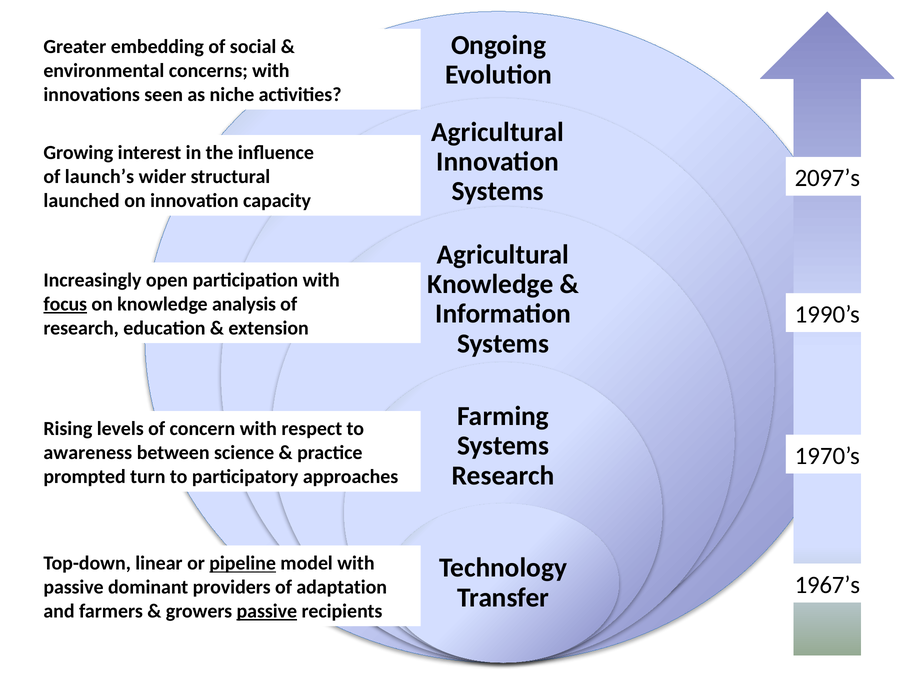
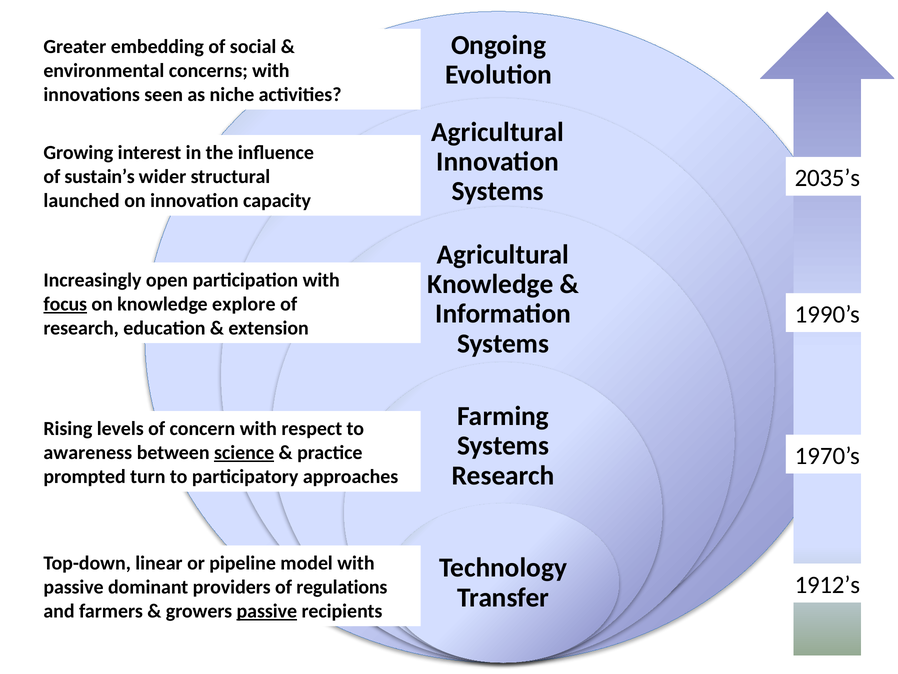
2097’s: 2097’s -> 2035’s (827, 178)
launch’s: launch’s -> sustain’s (100, 177)
analysis: analysis -> explore (244, 304)
science underline: none -> present (244, 452)
pipeline underline: present -> none (243, 563)
1967’s: 1967’s -> 1912’s (827, 584)
adaptation: adaptation -> regulations (342, 587)
